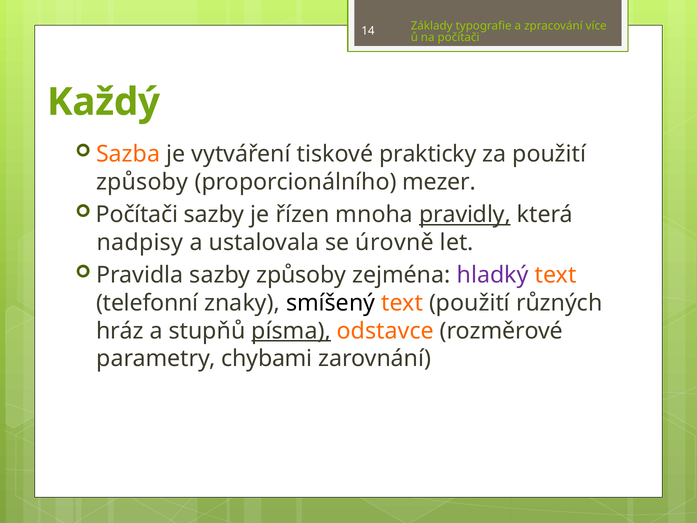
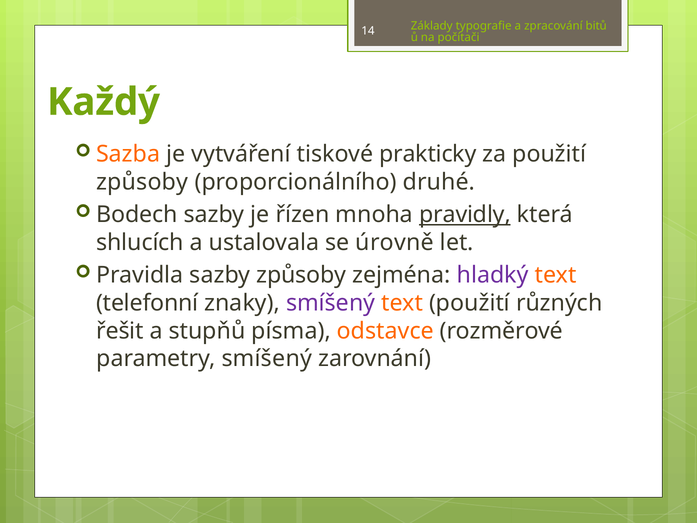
více: více -> bitů (596, 26)
mezer: mezer -> druhé (439, 182)
Počítači: Počítači -> Bodech (137, 215)
nadpisy: nadpisy -> shlucích (140, 242)
smíšený colour: black -> purple (331, 303)
hráz: hráz -> řešit (120, 331)
písma underline: present -> none (291, 331)
parametry chybami: chybami -> smíšený (267, 359)
